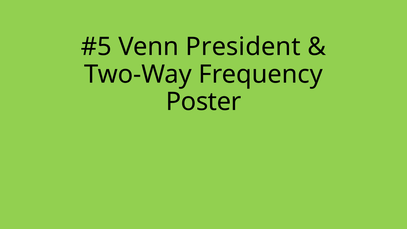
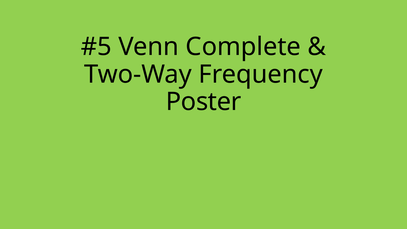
President: President -> Complete (243, 47)
